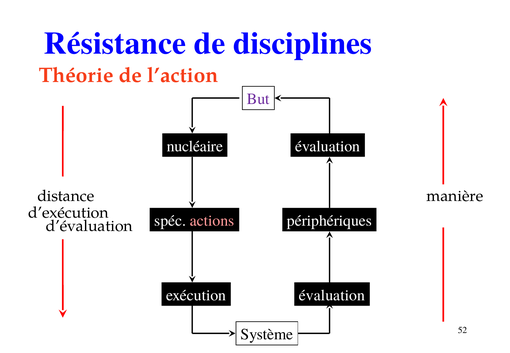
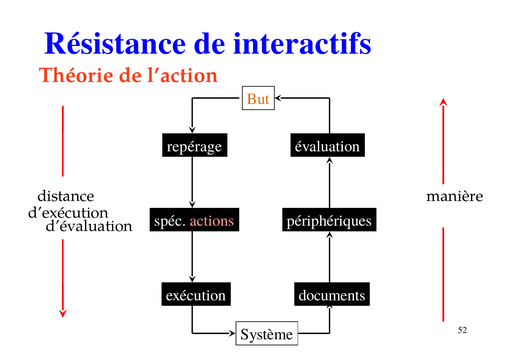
disciplines: disciplines -> interactifs (303, 43)
But colour: purple -> orange (258, 99)
nucléaire: nucléaire -> repérage (195, 146)
exécution évaluation: évaluation -> documents (332, 295)
